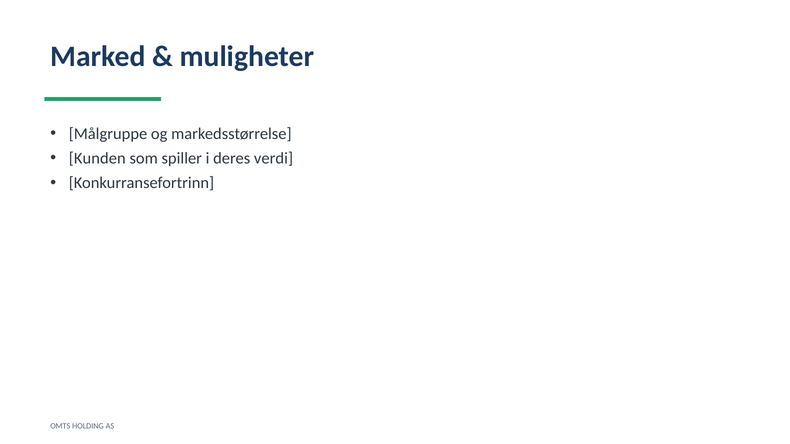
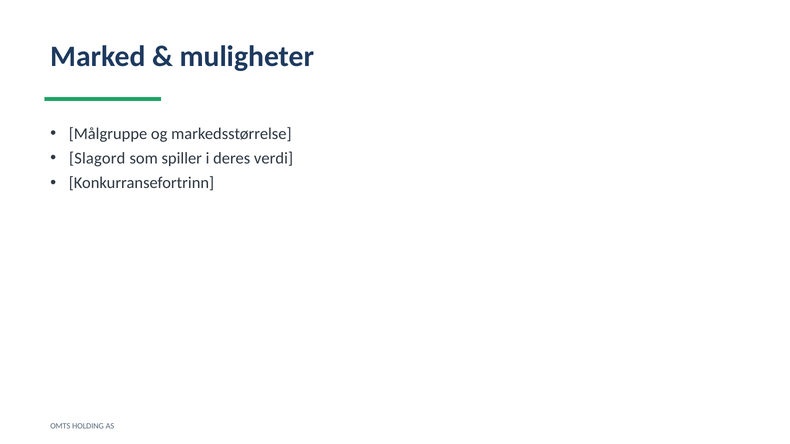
Kunden: Kunden -> Slagord (97, 159)
